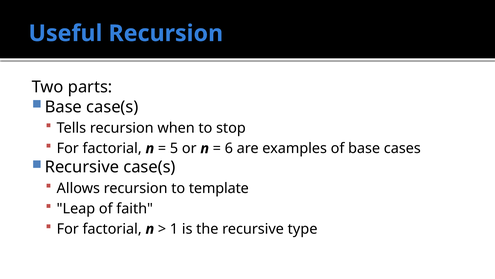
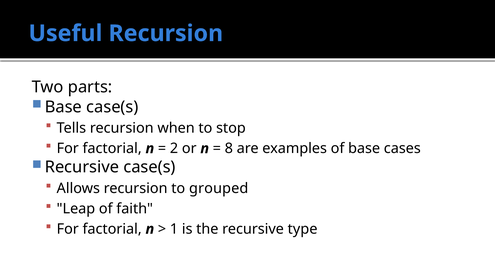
5: 5 -> 2 (174, 148)
6: 6 -> 8 (229, 148)
template: template -> grouped (219, 188)
